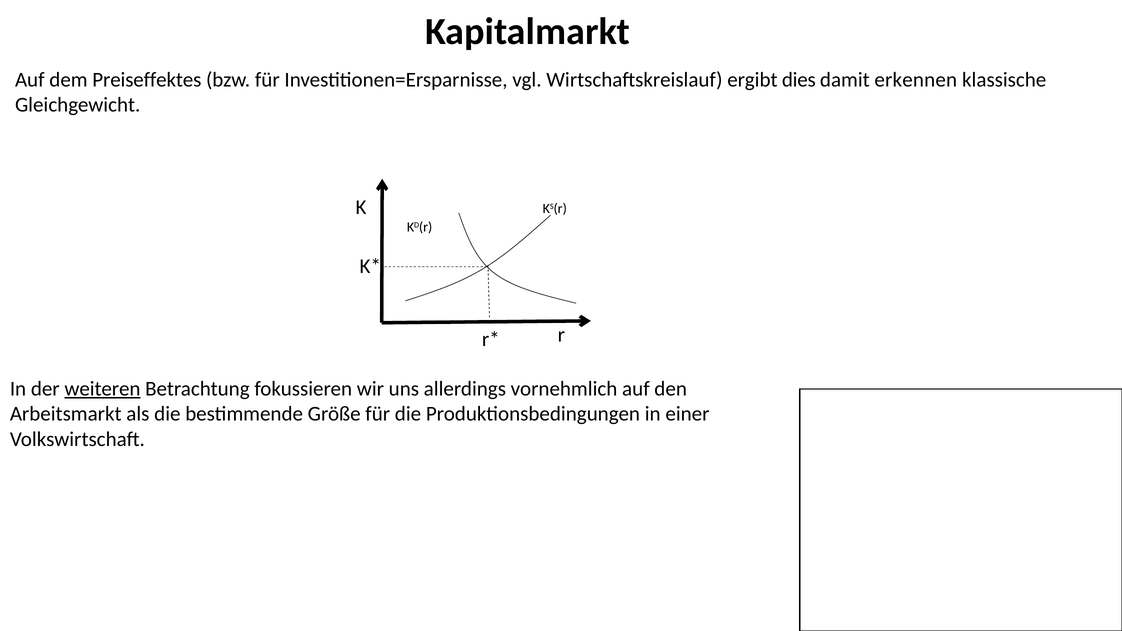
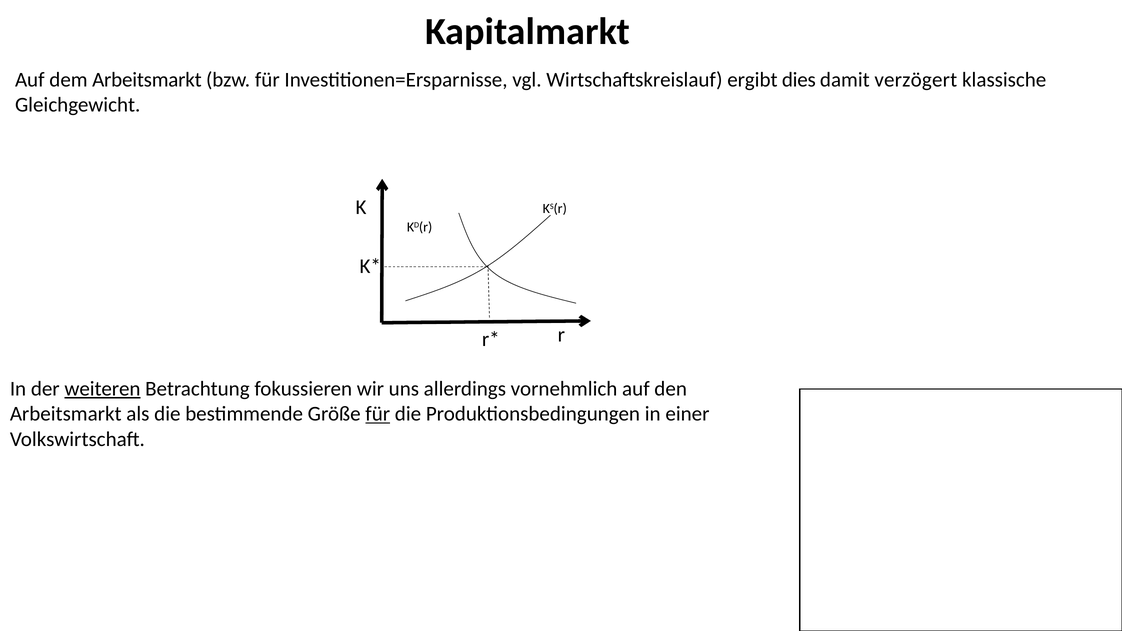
dem Preiseffektes: Preiseffektes -> Arbeitsmarkt (147, 80)
erkennen: erkennen -> verzögert (916, 80)
für underline: none -> present (378, 414)
